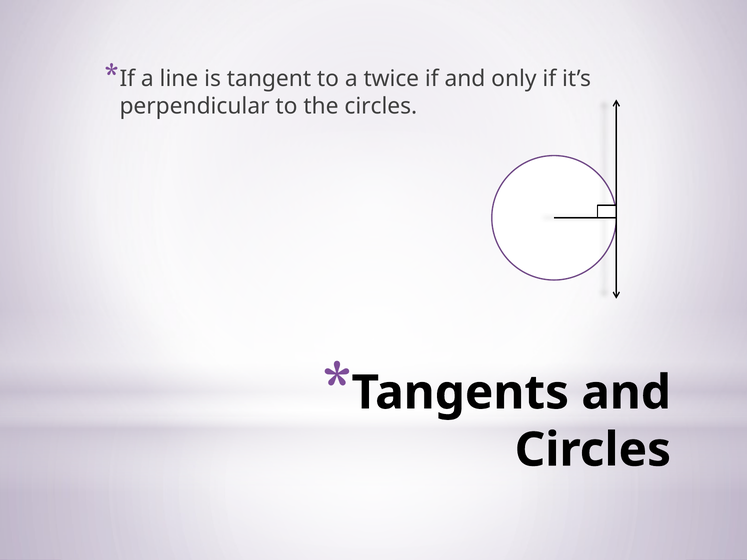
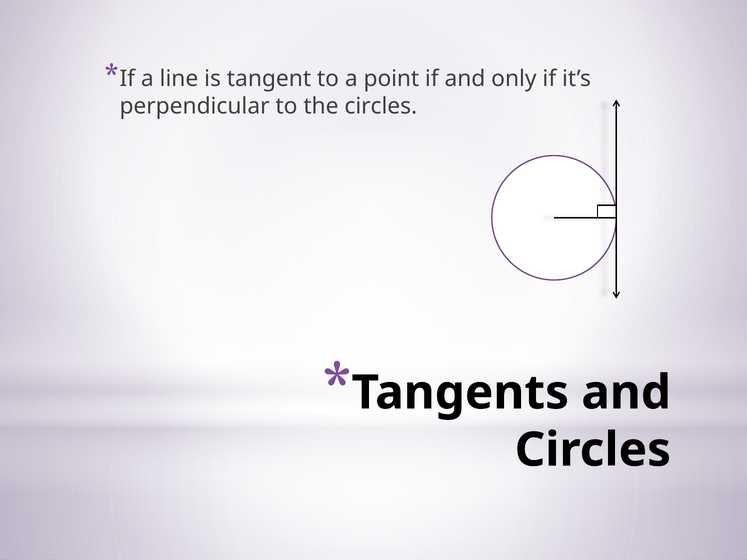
twice: twice -> point (391, 79)
